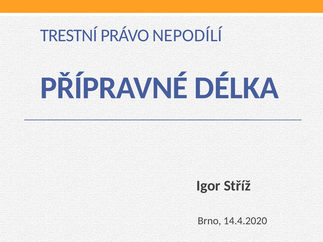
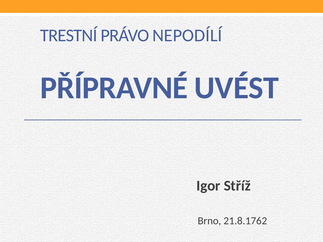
DÉLKA: DÉLKA -> UVÉST (237, 88)
14.4.2020: 14.4.2020 -> 21.8.1762 (245, 221)
